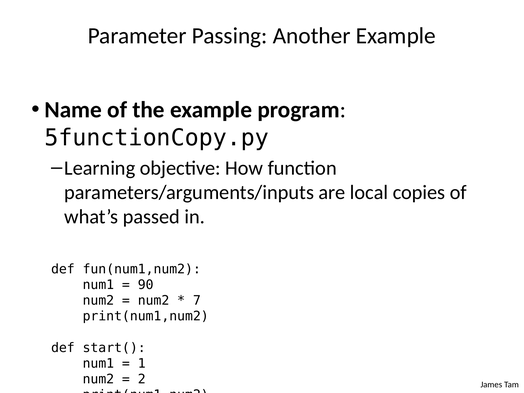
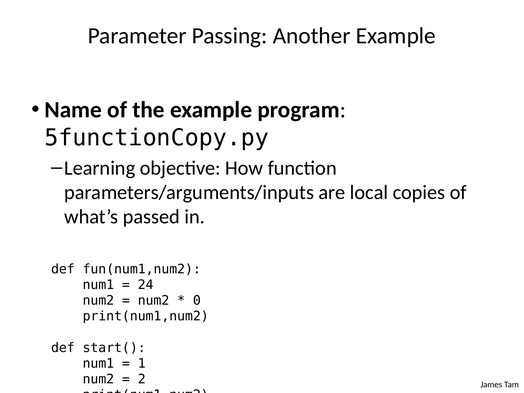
90: 90 -> 24 (146, 285)
7: 7 -> 0 (197, 301)
